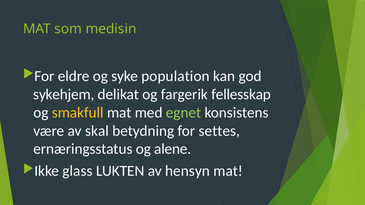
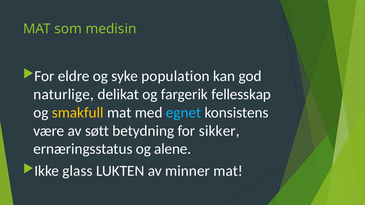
sykehjem: sykehjem -> naturlige (64, 94)
egnet colour: light green -> light blue (184, 113)
skal: skal -> søtt (97, 131)
settes: settes -> sikker (219, 131)
hensyn: hensyn -> minner (188, 171)
